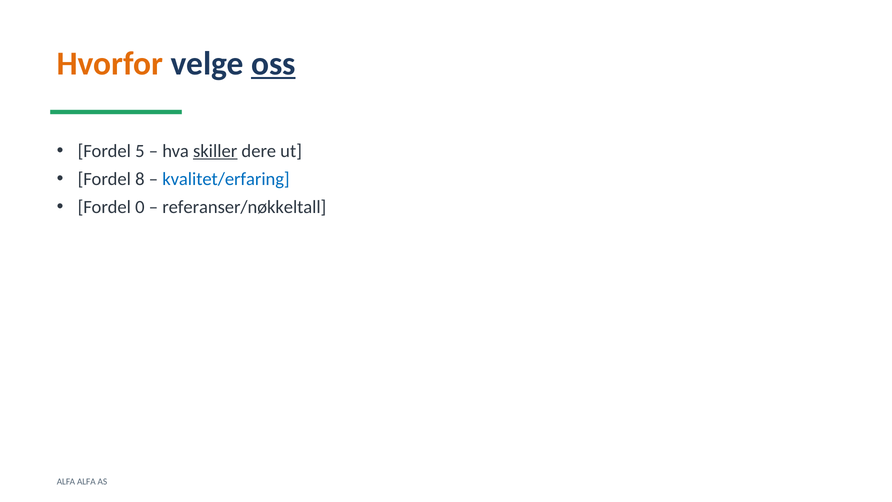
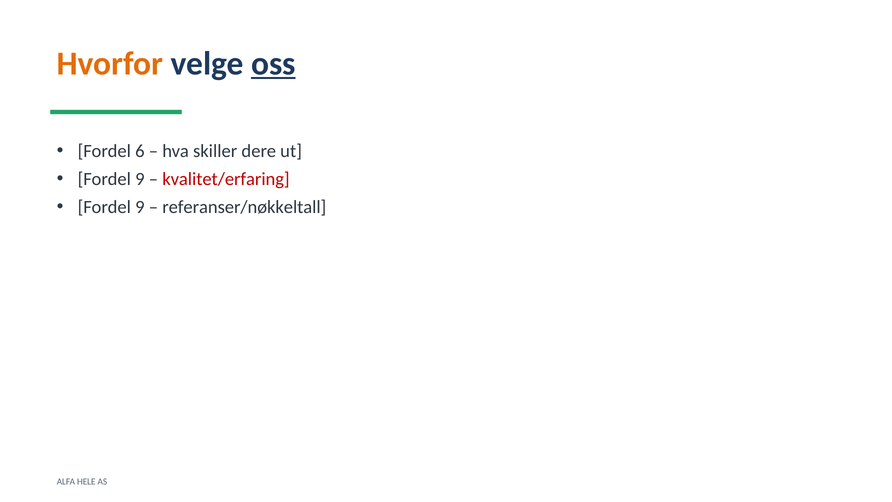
5: 5 -> 6 (140, 151)
skiller underline: present -> none (215, 151)
8: 8 -> 9 (140, 179)
kvalitet/erfaring colour: blue -> red (226, 179)
0: 0 -> 9 (140, 207)
ALFA ALFA: ALFA -> HELE (86, 481)
